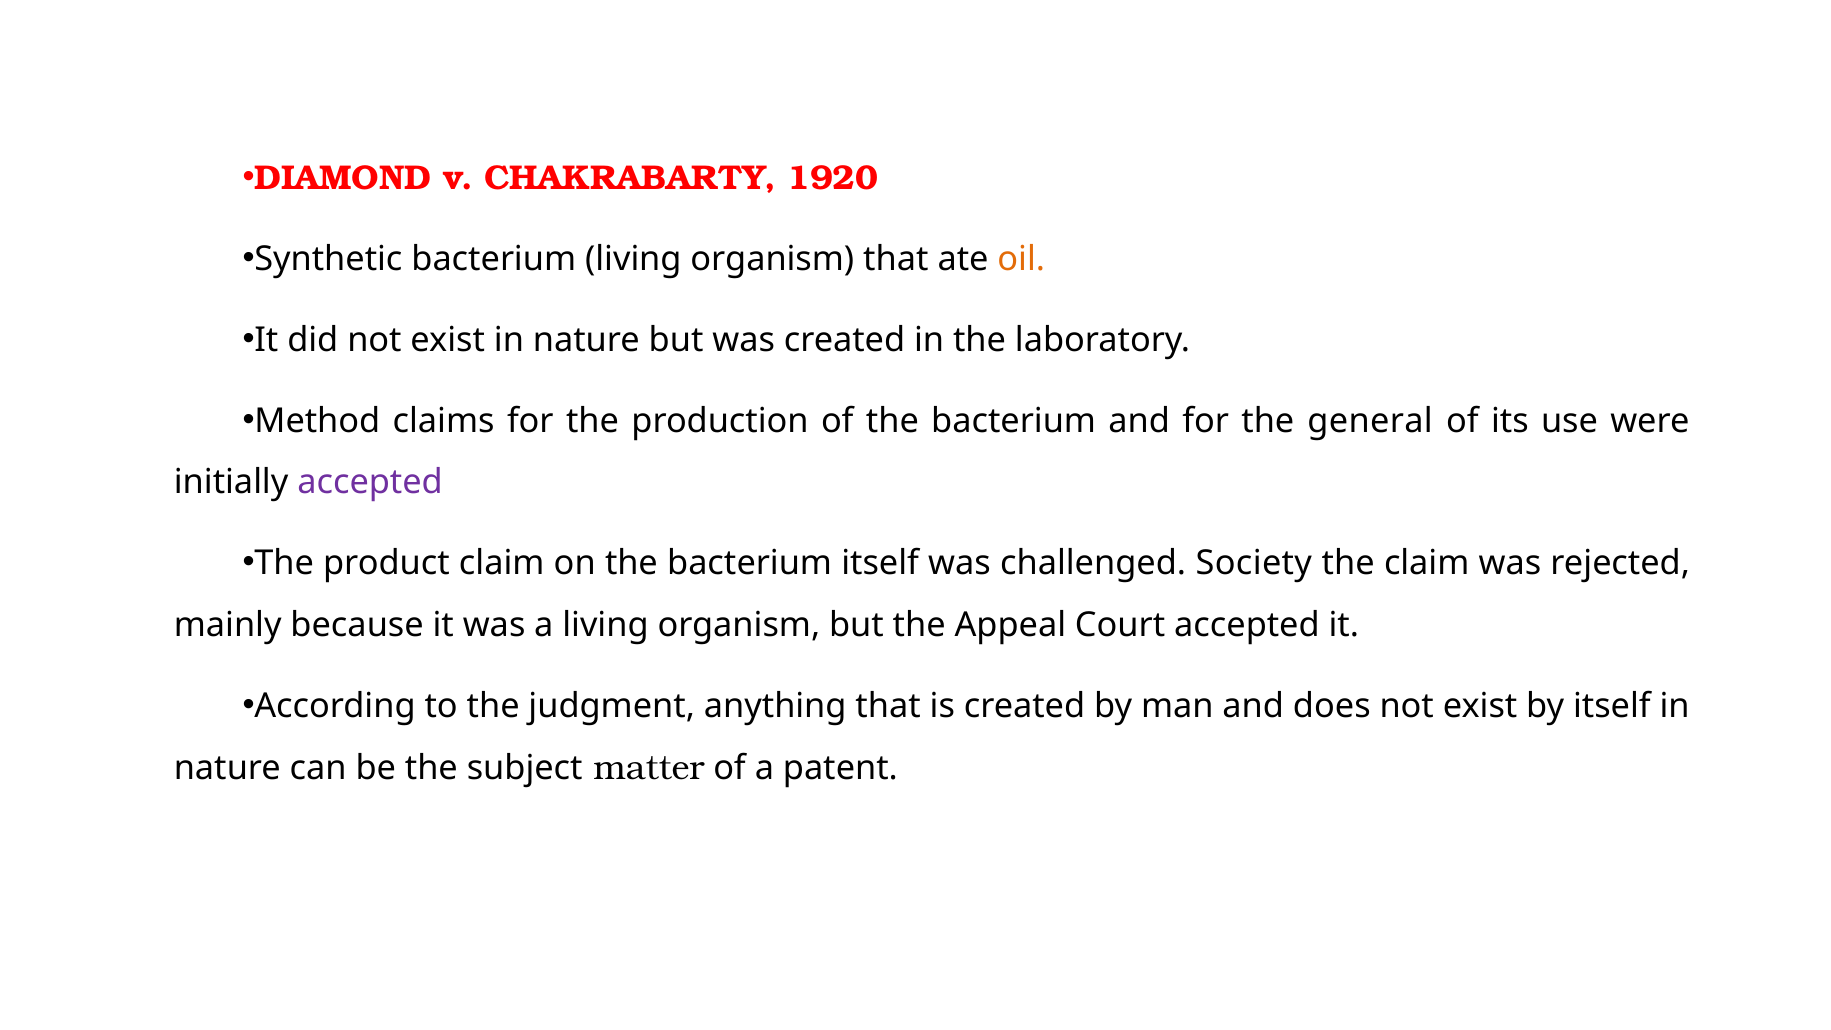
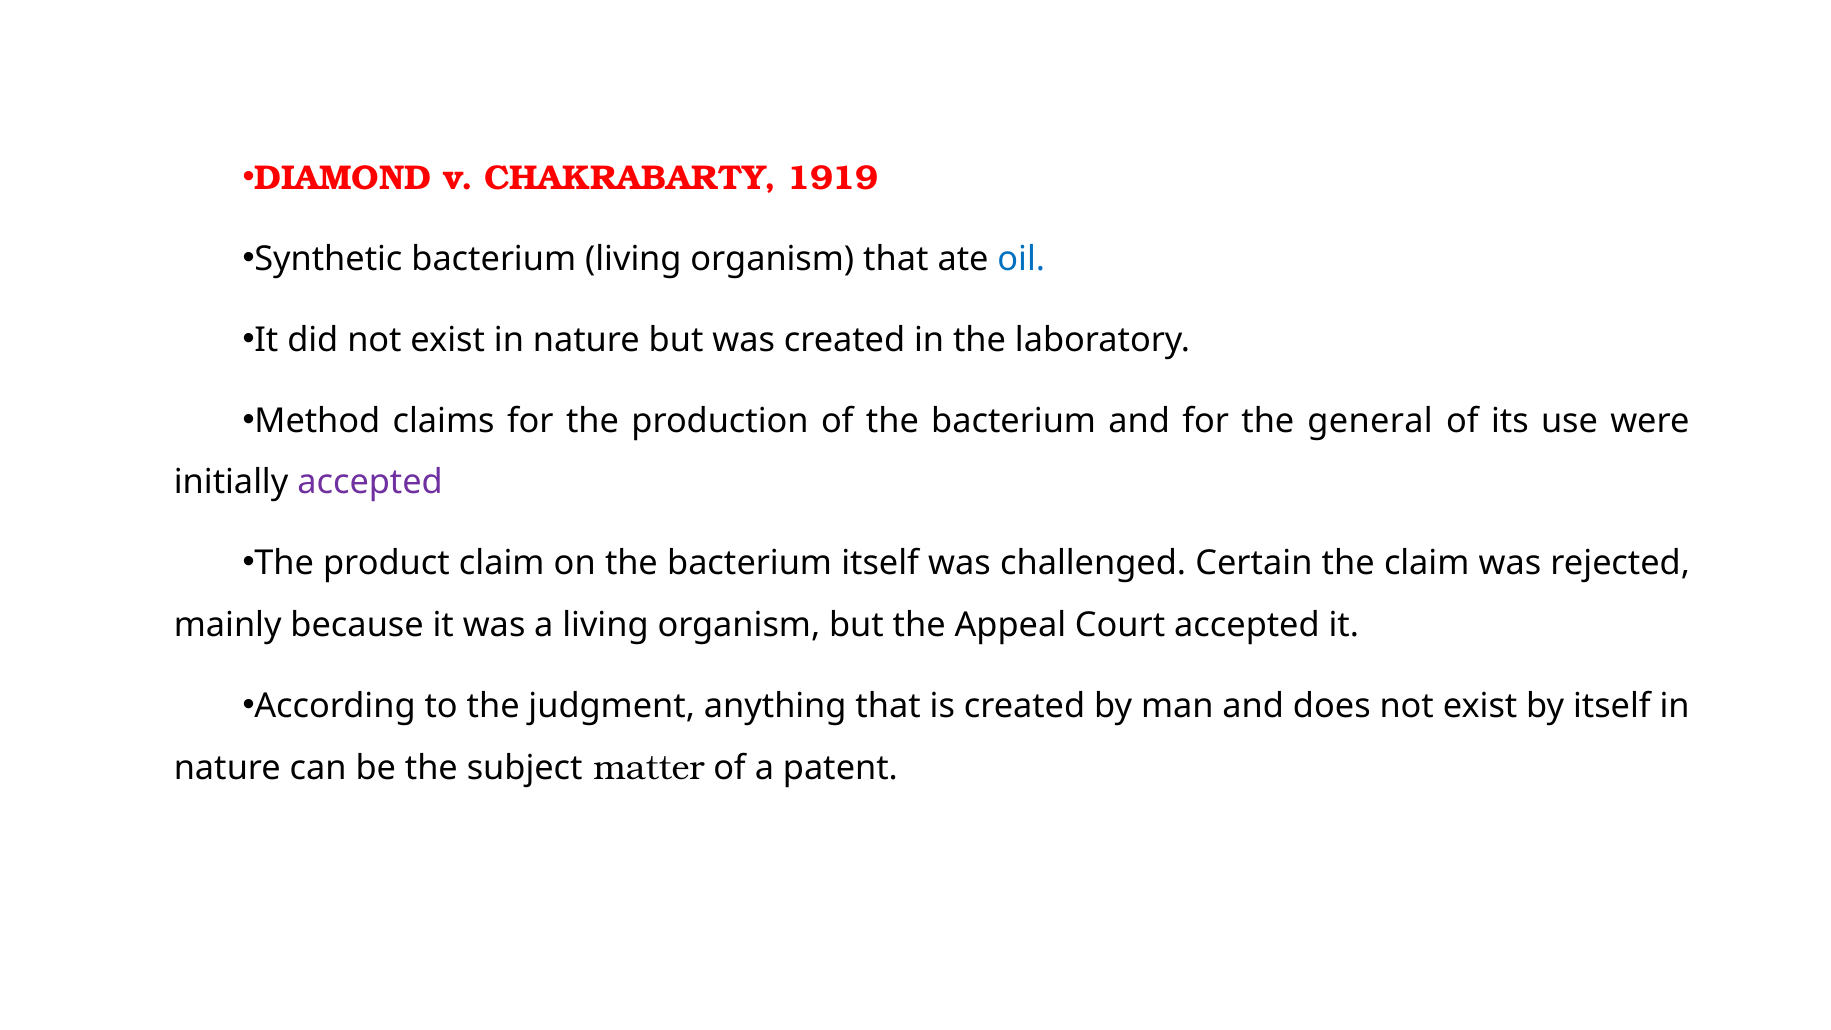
1920: 1920 -> 1919 (833, 178)
oil colour: orange -> blue (1021, 259)
Society: Society -> Certain (1254, 563)
